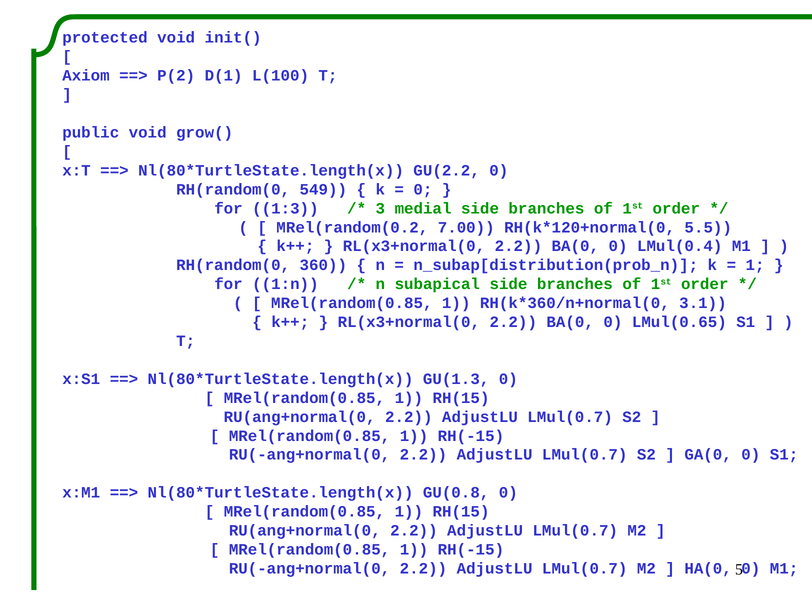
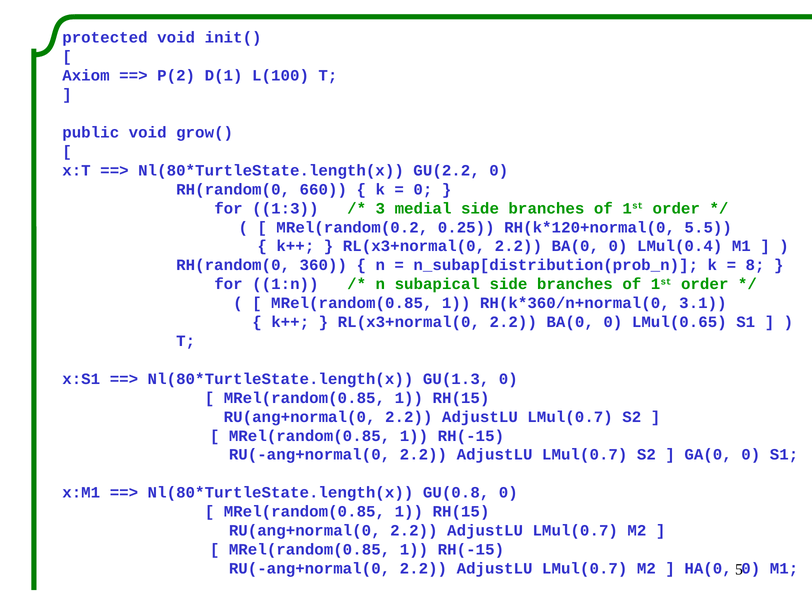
549: 549 -> 660 (323, 189)
7.00: 7.00 -> 0.25 (466, 227)
1: 1 -> 8 (755, 265)
